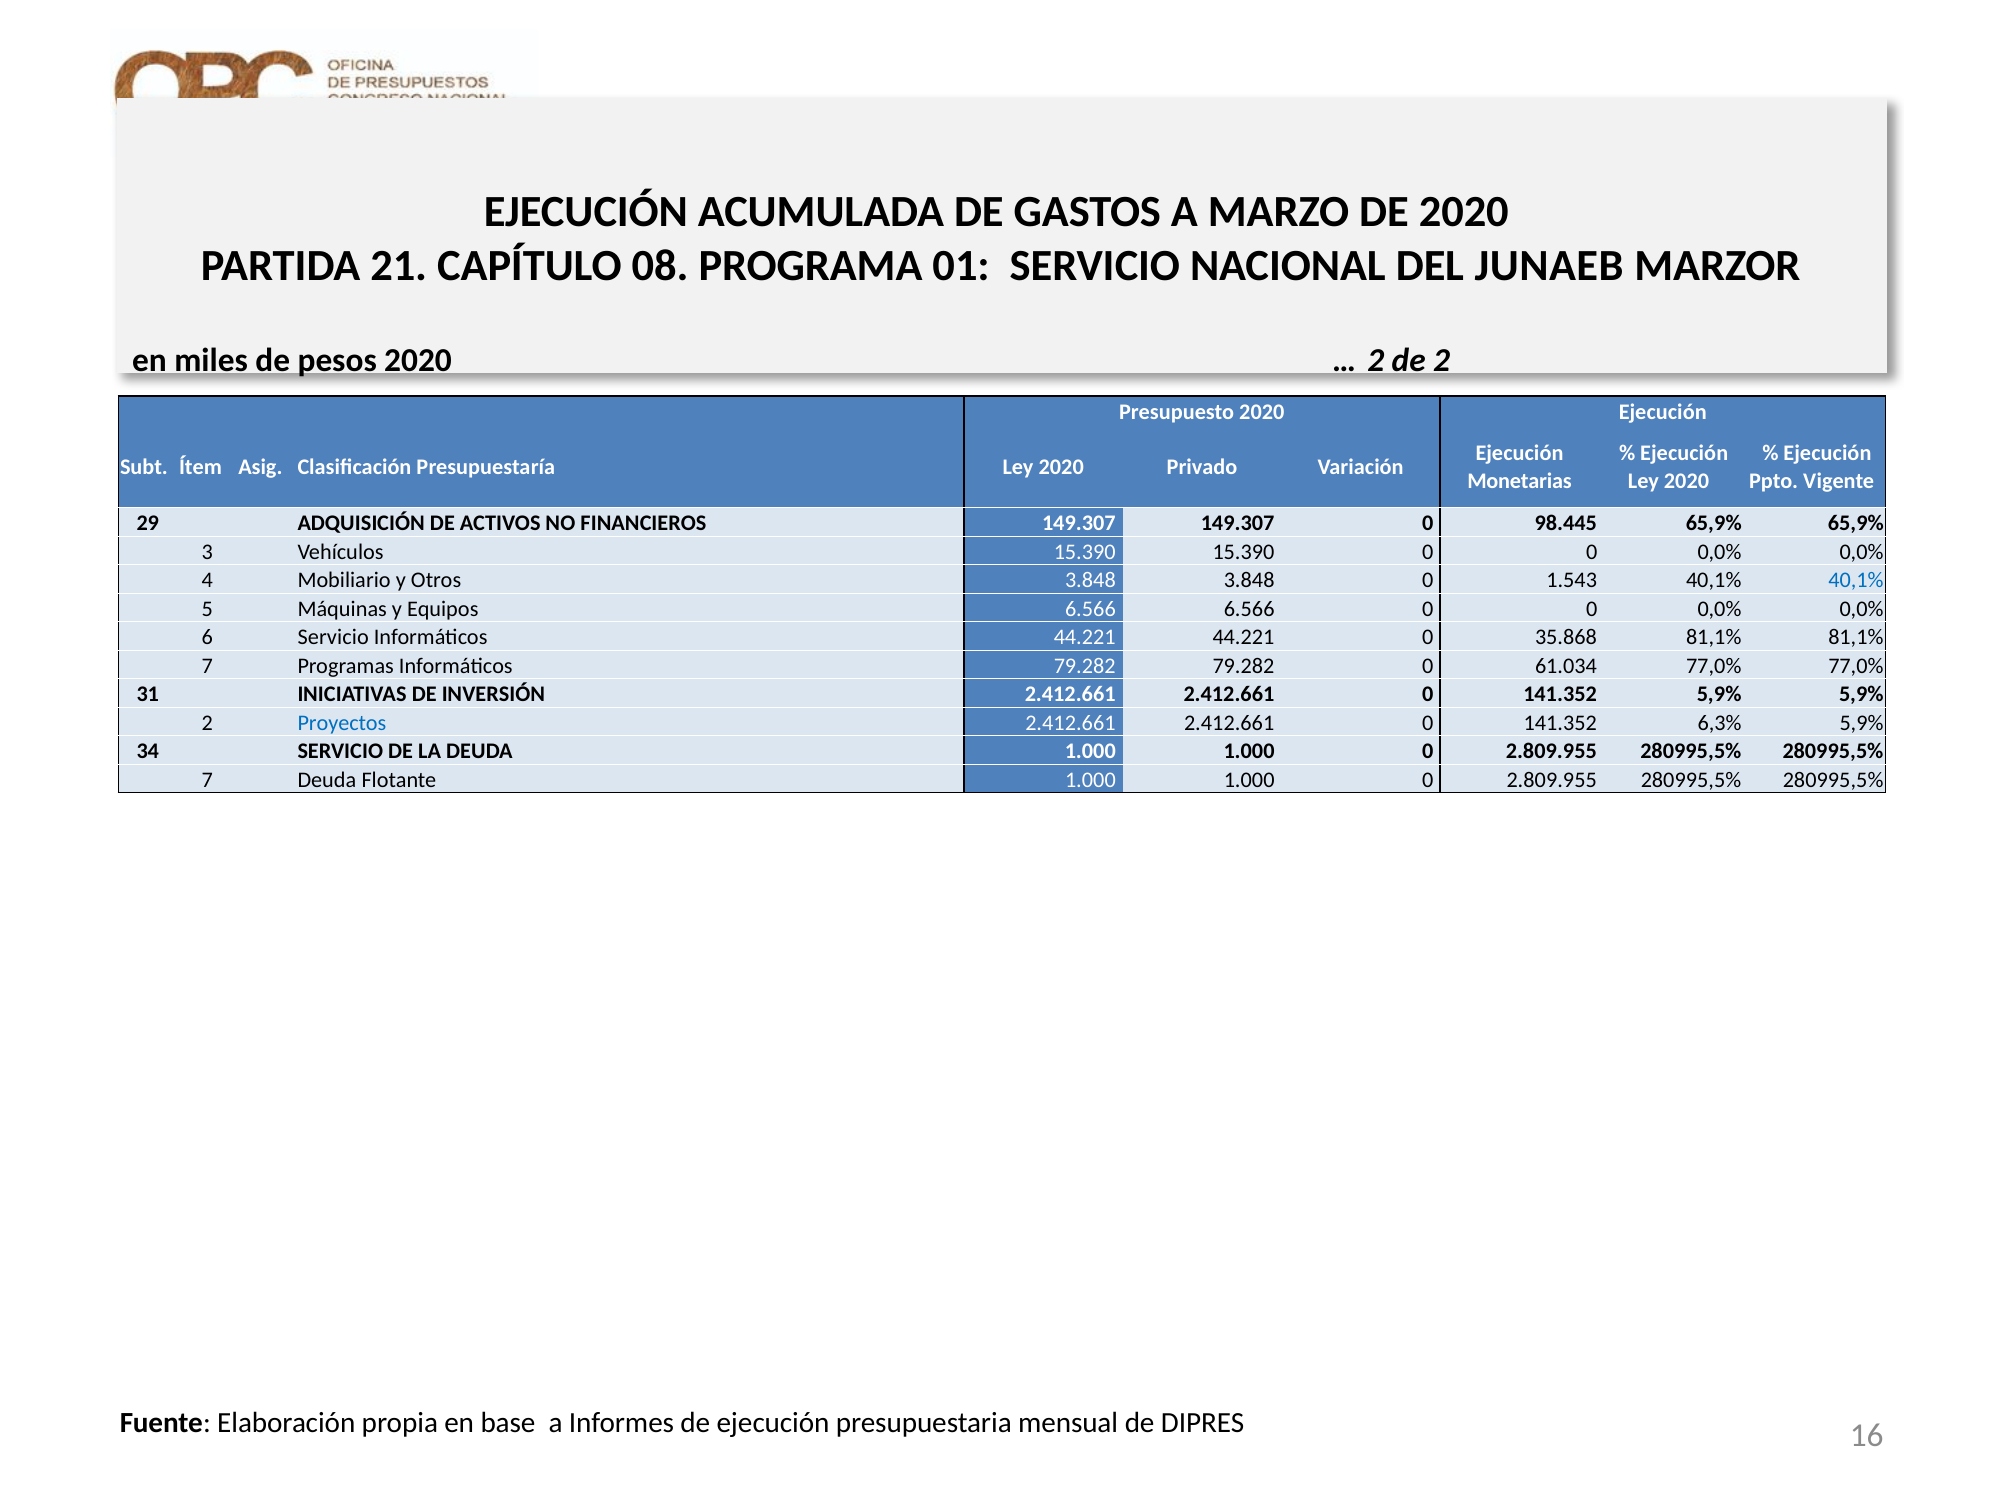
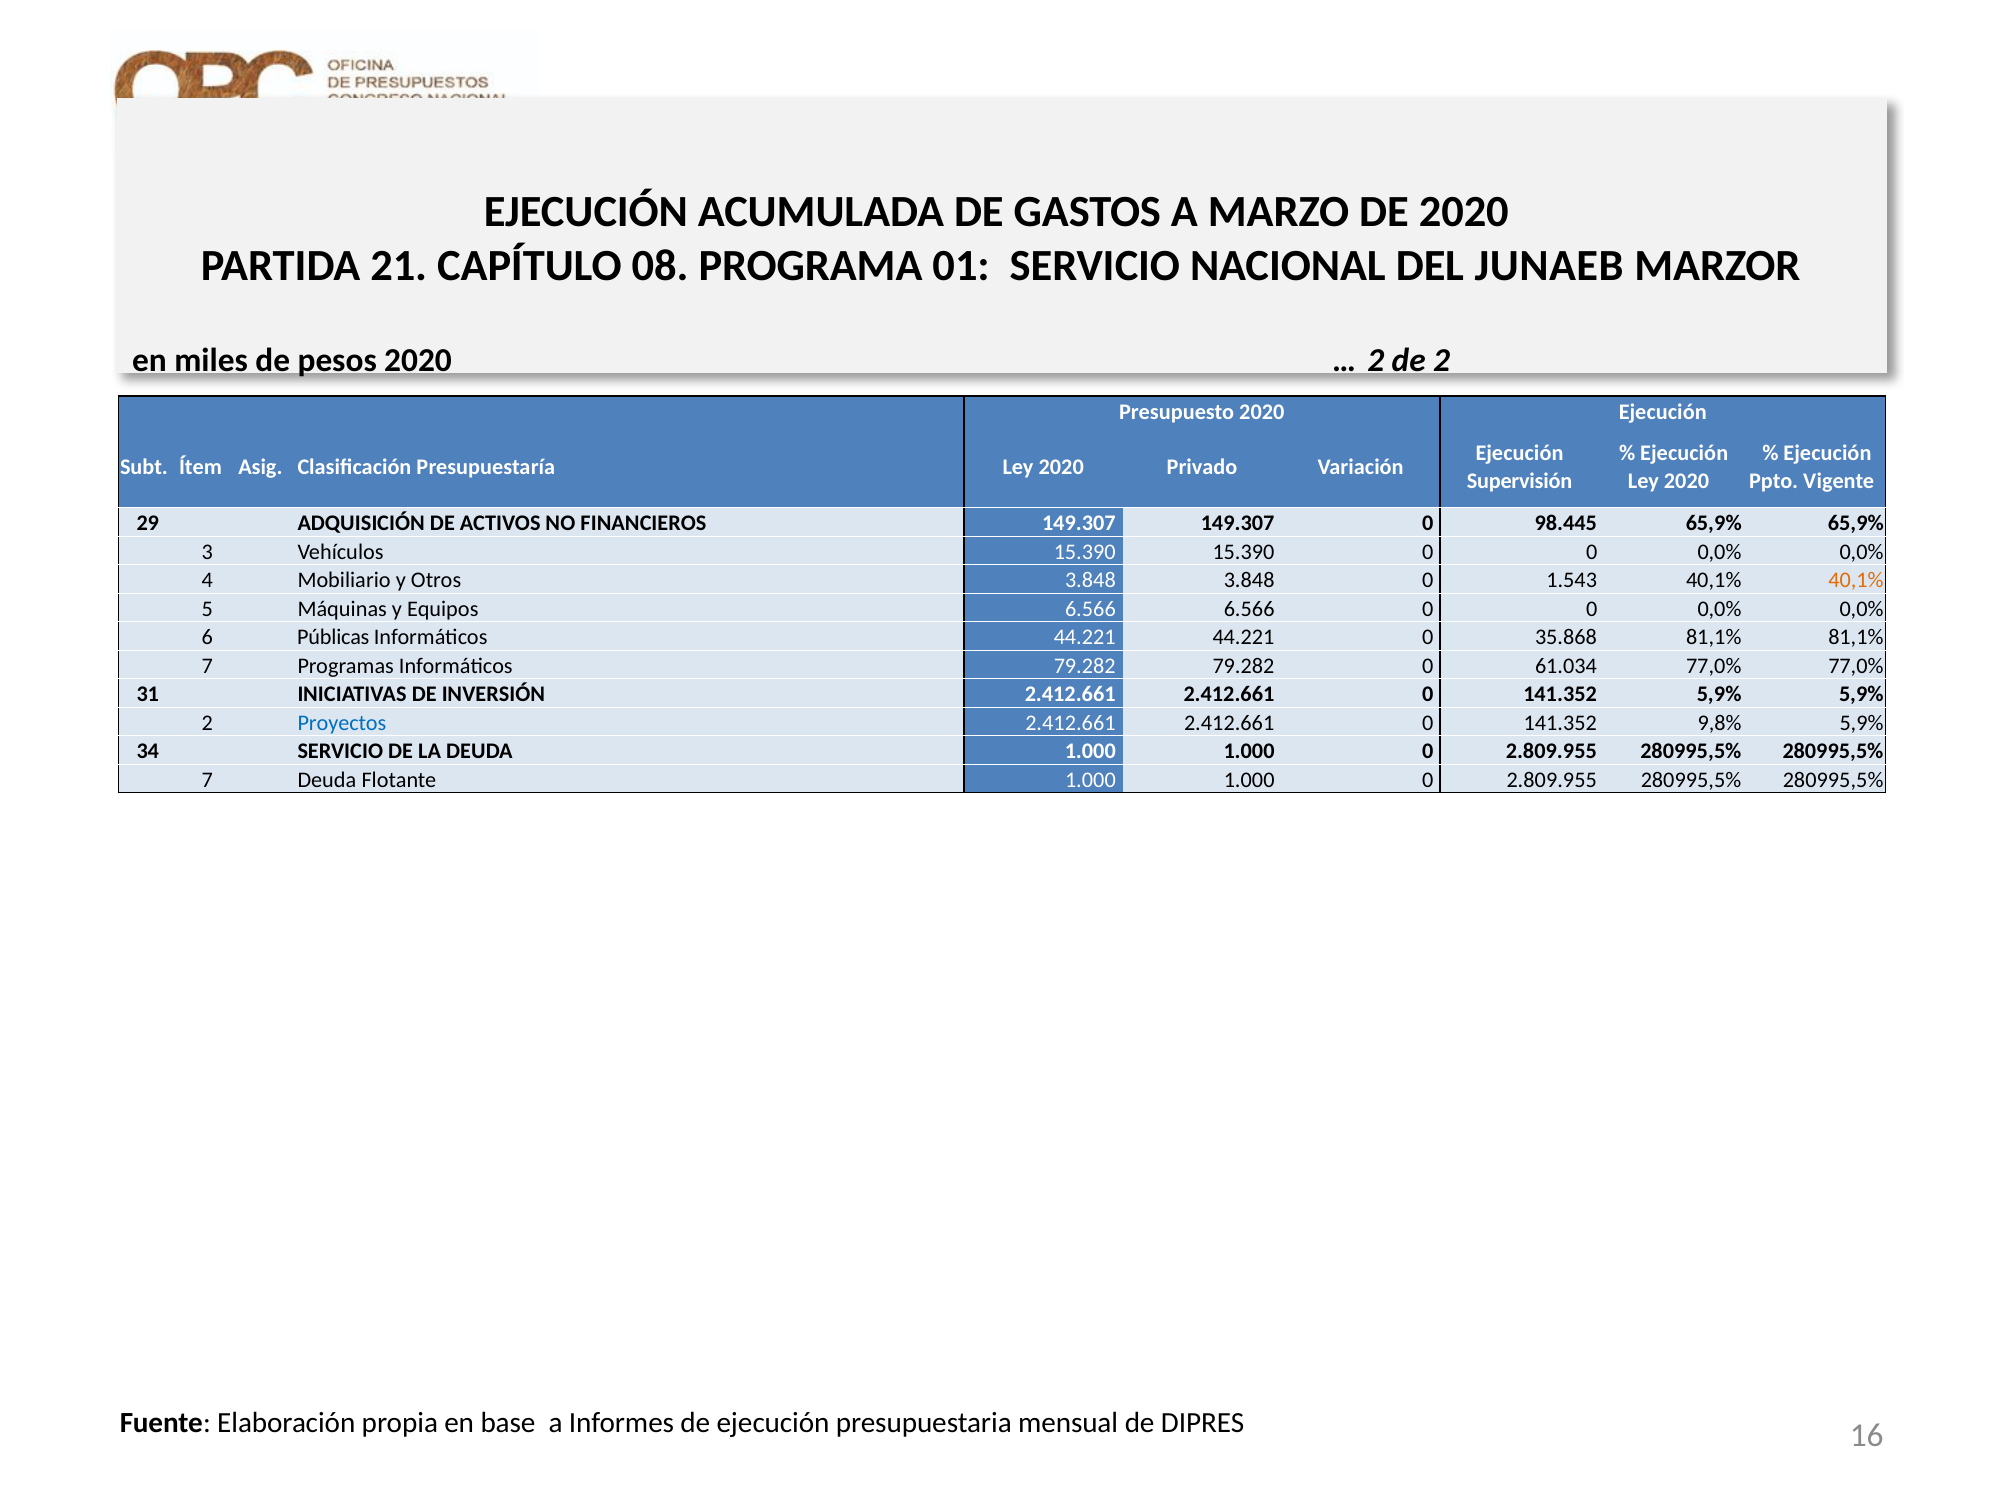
Monetarias: Monetarias -> Supervisión (1520, 481)
40,1% colour: blue -> orange (1856, 581)
6 Servicio: Servicio -> Públicas (333, 637)
6,3%: 6,3% -> 9,8% (1720, 723)
